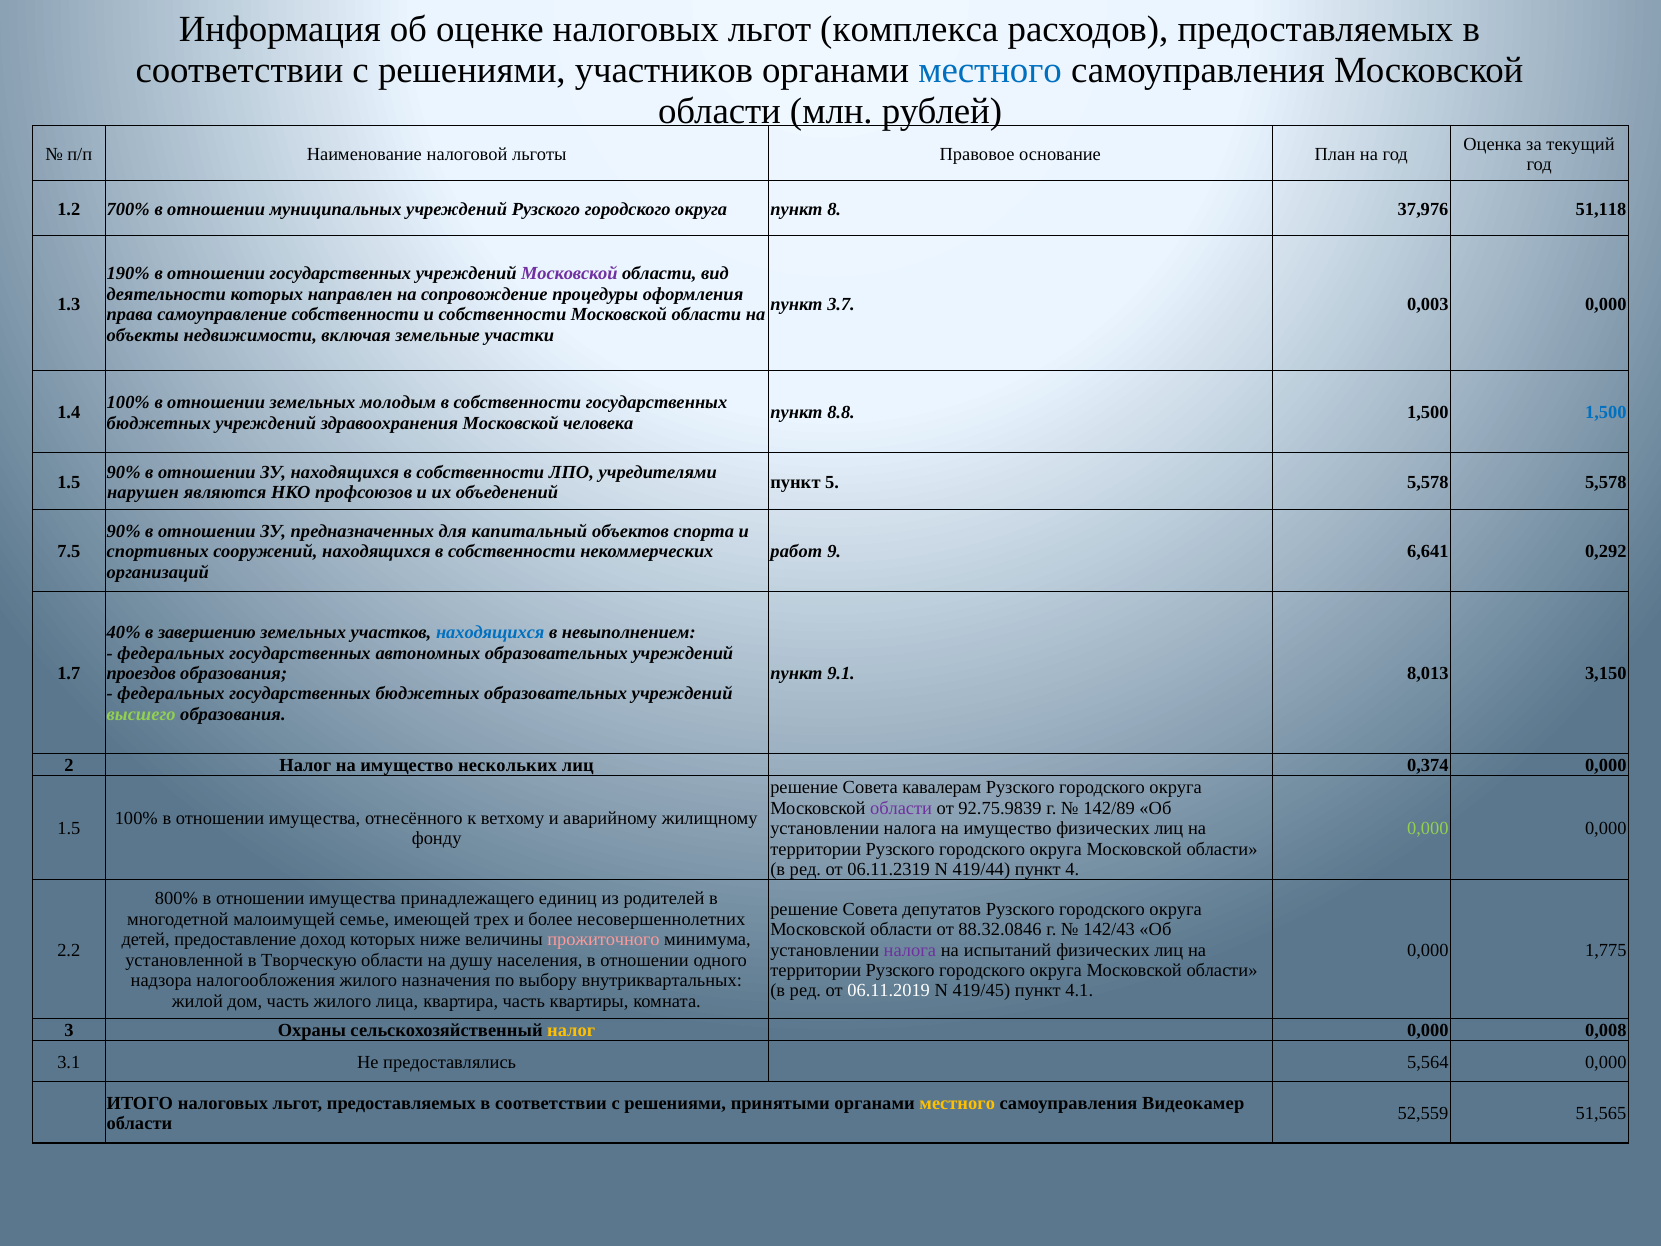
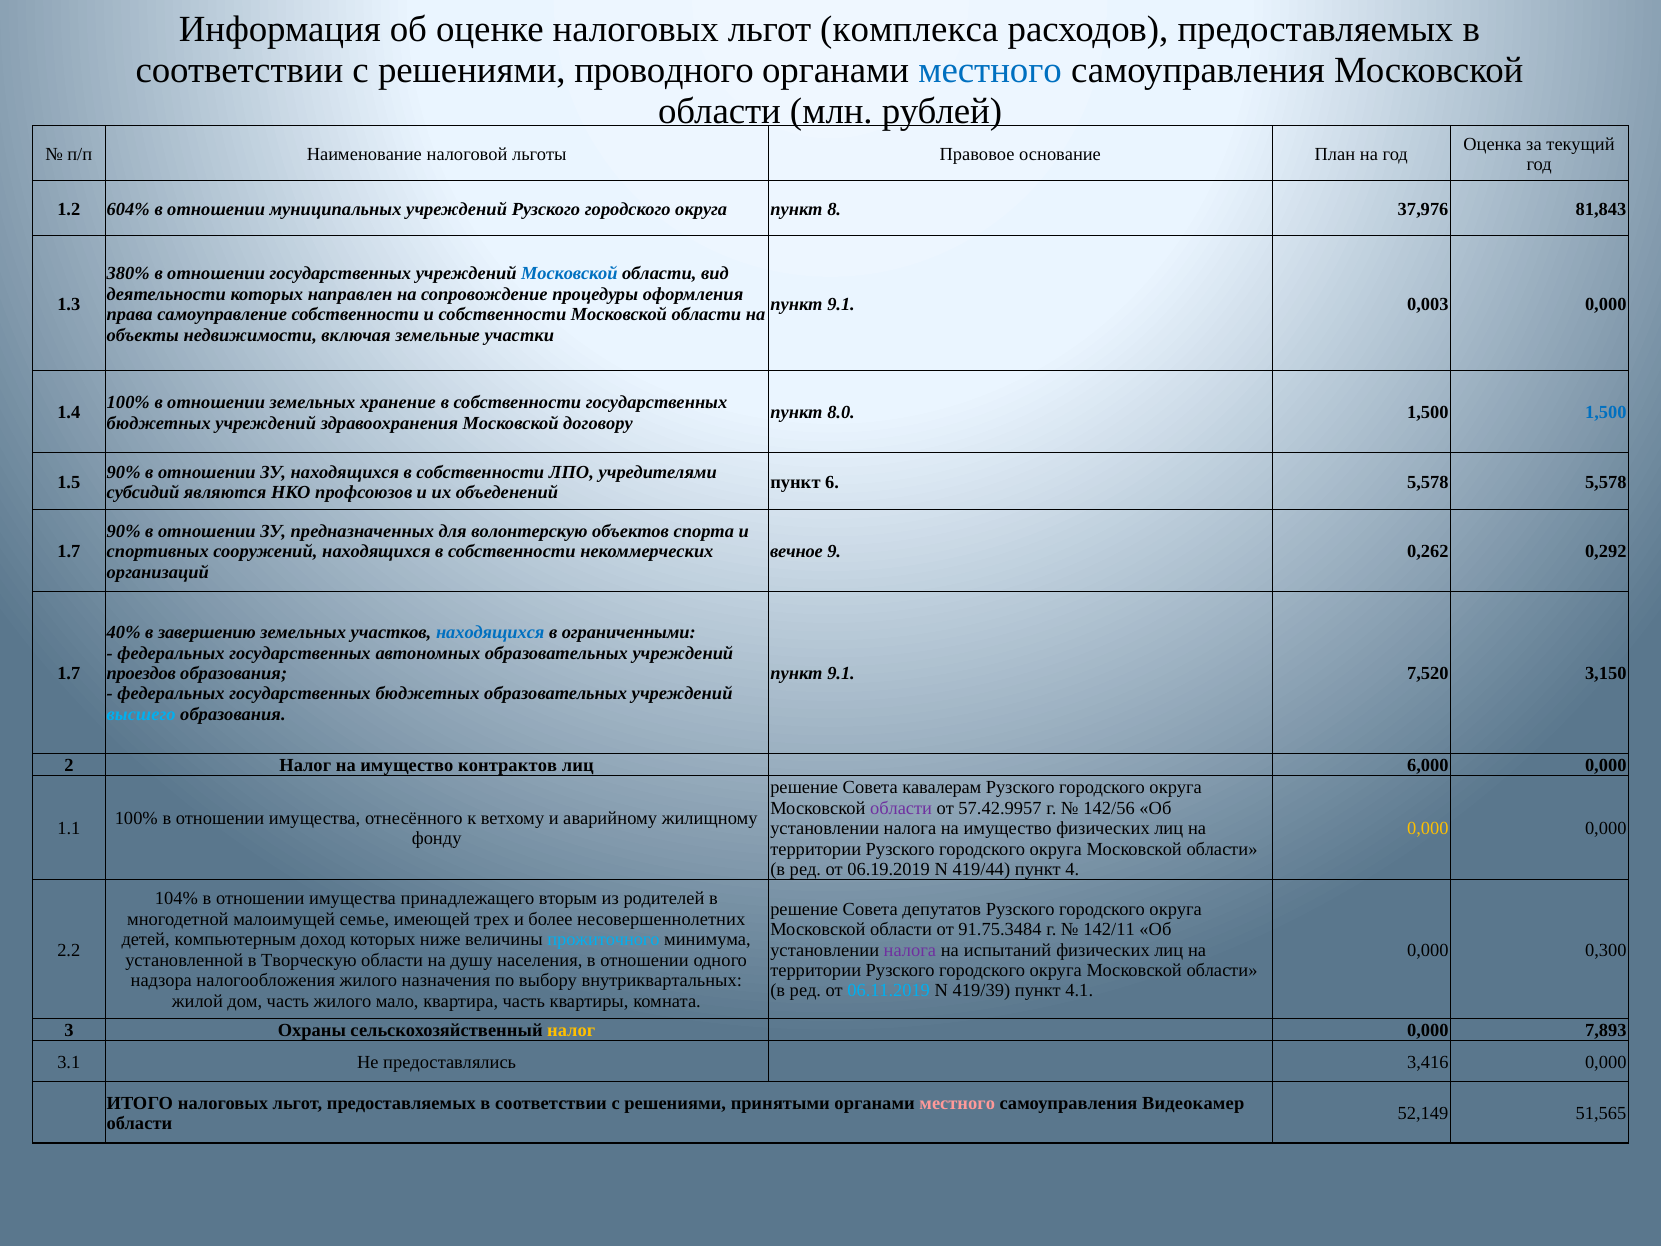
участников: участников -> проводного (664, 70)
700%: 700% -> 604% (128, 209)
51,118: 51,118 -> 81,843 (1601, 209)
190%: 190% -> 380% (128, 274)
Московской colour: purple -> blue (569, 274)
3.7: 3.7 -> 9.1 (841, 304)
молодым: молодым -> хранение (398, 403)
8.8: 8.8 -> 8.0 (841, 413)
человека: человека -> договору (598, 423)
5: 5 -> 6 (832, 482)
нарушен: нарушен -> субсидий (143, 492)
капитальный: капитальный -> волонтерскую (530, 531)
7.5: 7.5 -> 1.7 (69, 552)
работ: работ -> вечное (797, 552)
6,641: 6,641 -> 0,262 (1428, 552)
невыполнением: невыполнением -> ограниченными (629, 632)
8,013: 8,013 -> 7,520 (1428, 673)
высшего colour: light green -> light blue (141, 714)
нескольких: нескольких -> контрактов (508, 765)
0,374: 0,374 -> 6,000 (1428, 765)
92.75.9839: 92.75.9839 -> 57.42.9957 (1000, 808)
142/89: 142/89 -> 142/56 (1109, 808)
1.5: 1.5 -> 1.1 (69, 828)
0,000 colour: light green -> yellow (1428, 828)
06.11.2319: 06.11.2319 -> 06.19.2019 (889, 869)
800%: 800% -> 104% (176, 899)
единиц: единиц -> вторым (568, 899)
88.32.0846: 88.32.0846 -> 91.75.3484 (1000, 929)
142/43: 142/43 -> 142/11 (1109, 929)
предоставление: предоставление -> компьютерным (235, 940)
прожиточного colour: pink -> light blue (604, 940)
1,775: 1,775 -> 0,300 (1606, 950)
06.11.2019 colour: white -> light blue (889, 991)
419/45: 419/45 -> 419/39 (981, 991)
лица: лица -> мало (397, 1001)
0,008: 0,008 -> 7,893 (1606, 1030)
5,564: 5,564 -> 3,416 (1428, 1062)
местного colour: yellow -> pink (957, 1103)
52,559: 52,559 -> 52,149 (1423, 1113)
